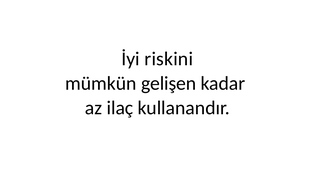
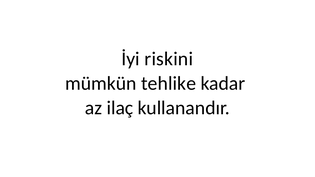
gelişen: gelişen -> tehlike (169, 83)
